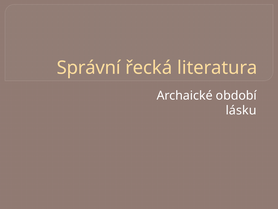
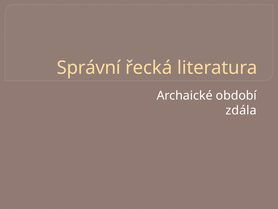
lásku: lásku -> zdála (241, 110)
